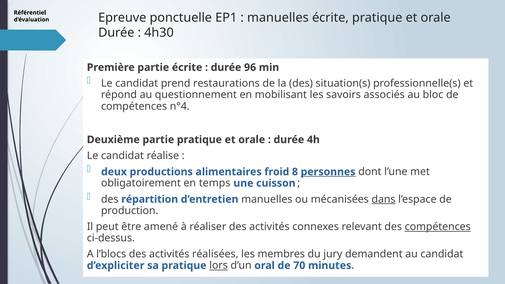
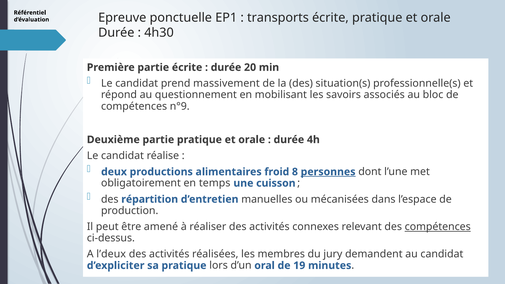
manuelles: manuelles -> transports (278, 18)
96: 96 -> 20 (250, 67)
restaurations: restaurations -> massivement (226, 84)
n°4: n°4 -> n°9 (180, 106)
dans underline: present -> none (384, 199)
l’blocs: l’blocs -> l’deux (111, 254)
lors underline: present -> none (219, 266)
70: 70 -> 19 (299, 266)
